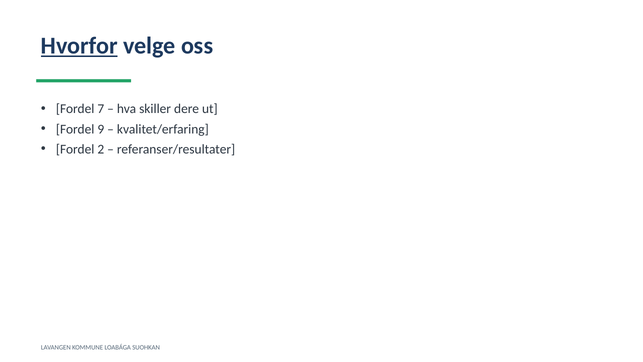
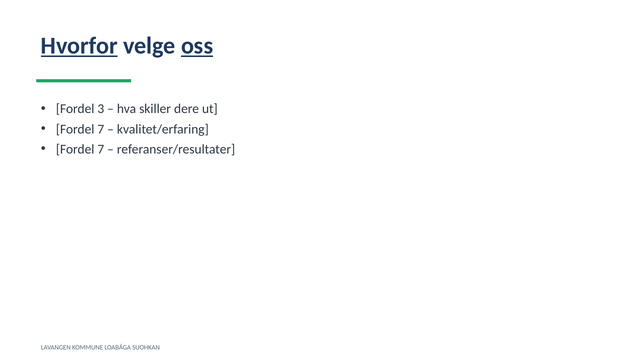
oss underline: none -> present (197, 46)
7: 7 -> 3 (101, 109)
9: 9 -> 7 (101, 129)
2: 2 -> 7 (101, 149)
